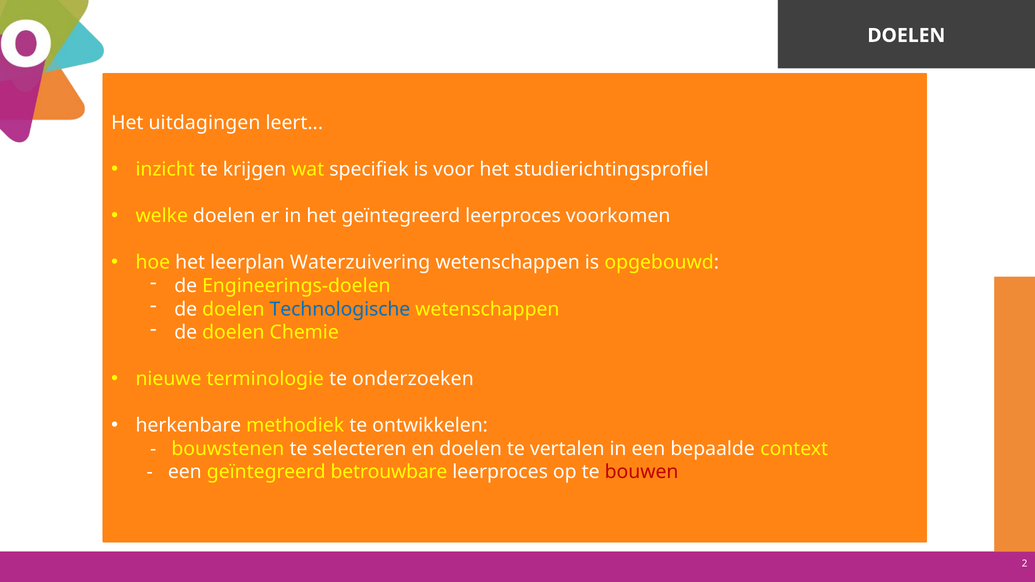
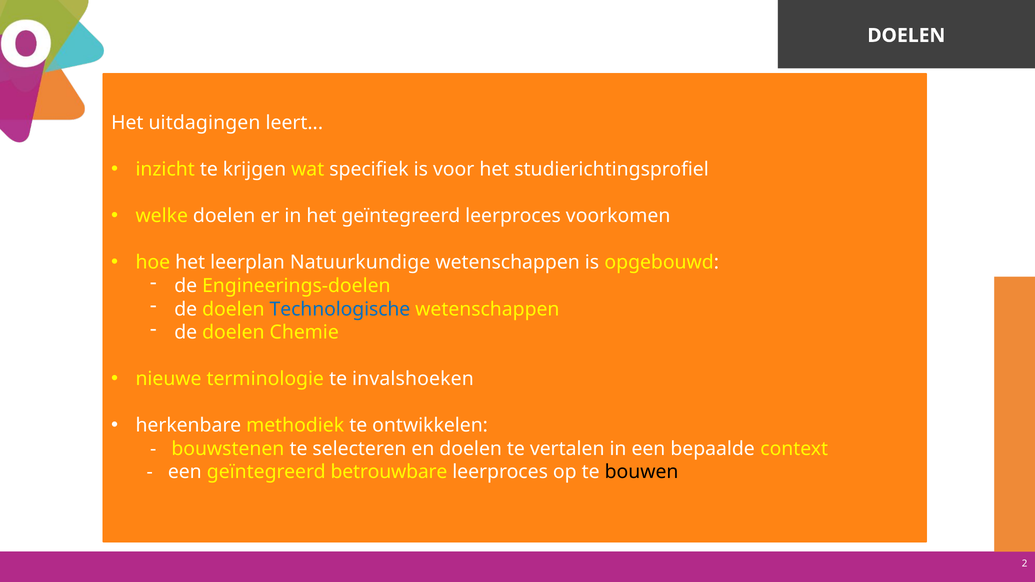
Waterzuivering: Waterzuivering -> Natuurkundige (360, 263)
onderzoeken: onderzoeken -> invalshoeken (413, 379)
bouwen colour: red -> black (642, 472)
